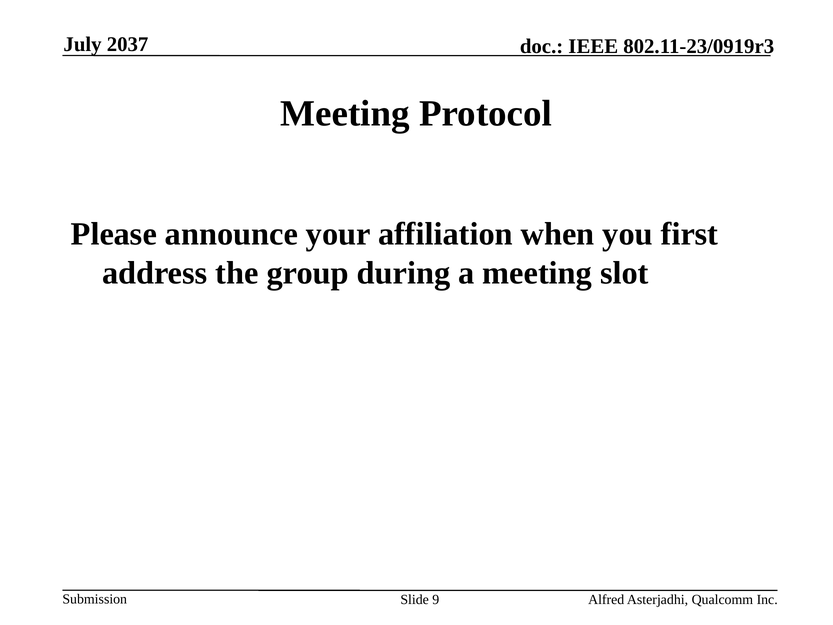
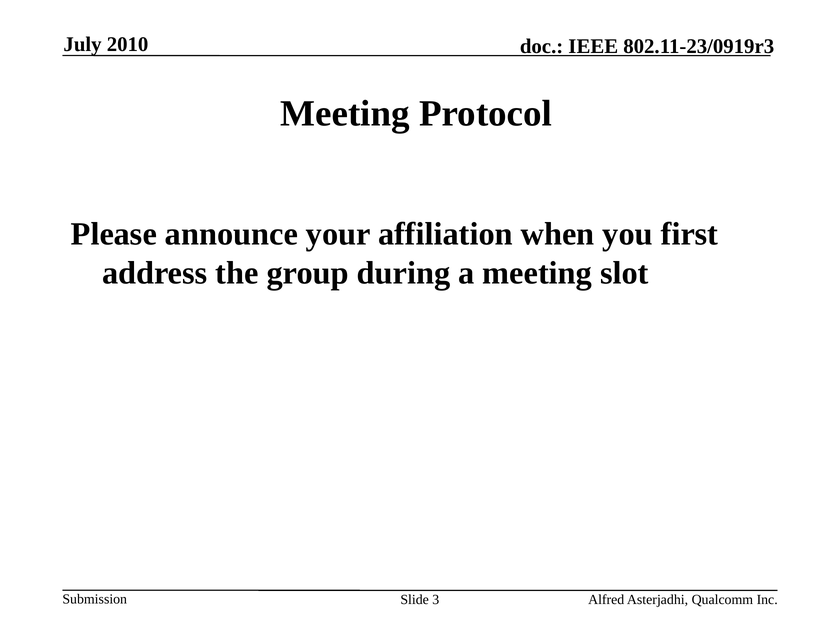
2037: 2037 -> 2010 (128, 44)
9: 9 -> 3 (436, 599)
